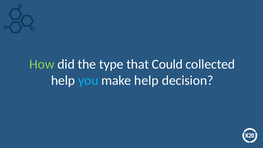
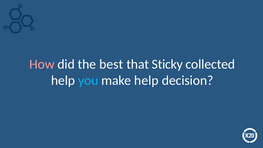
How colour: light green -> pink (42, 64)
type: type -> best (111, 64)
Could: Could -> Sticky (167, 64)
